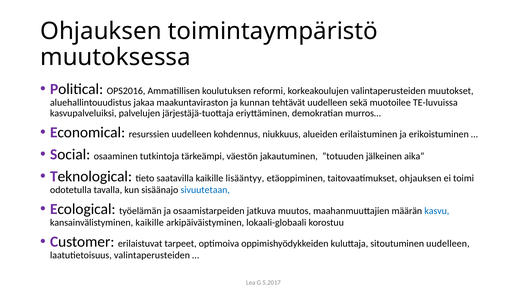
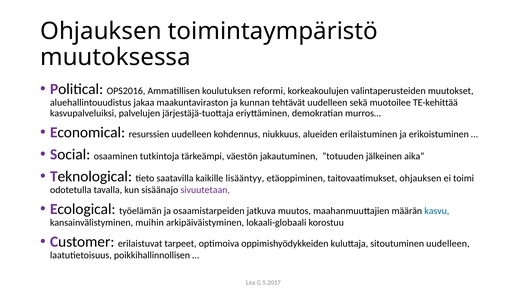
TE-luvuissa: TE-luvuissa -> TE-kehittää (435, 103)
sivuutetaan colour: blue -> purple (205, 190)
kansainvälistyminen kaikille: kaikille -> muihin (150, 223)
laatutietoisuus valintaperusteiden: valintaperusteiden -> poikkihallinnollisen (152, 256)
